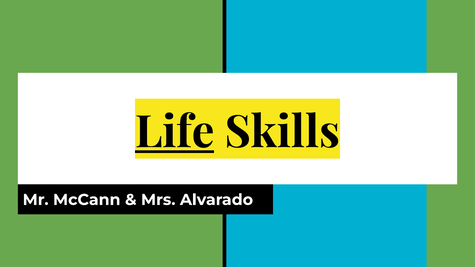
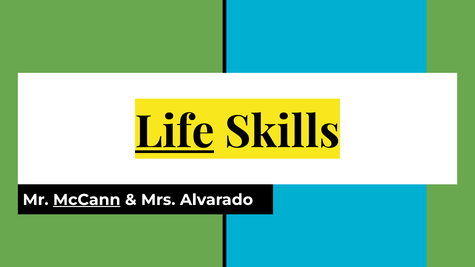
McCann underline: none -> present (87, 200)
